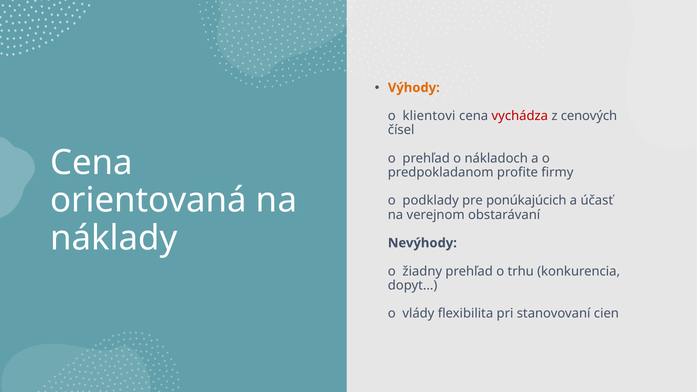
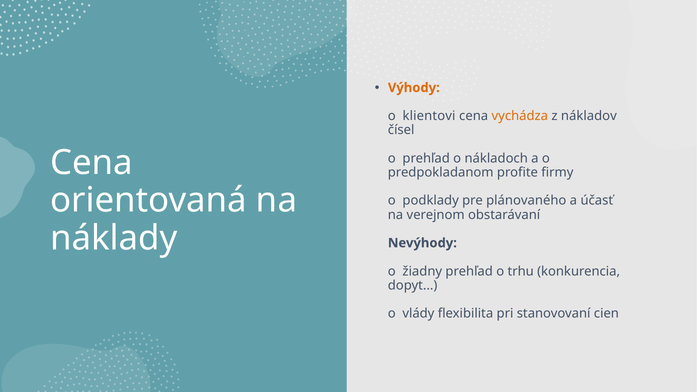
vychádza colour: red -> orange (520, 116)
cenových: cenových -> nákladov (589, 116)
ponúkajúcich: ponúkajúcich -> plánovaného (526, 201)
